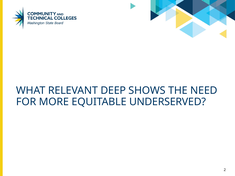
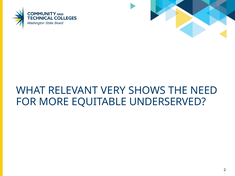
DEEP: DEEP -> VERY (113, 91)
